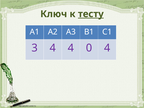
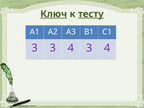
Ключ underline: none -> present (54, 14)
3 4: 4 -> 3 (53, 48)
4 0: 0 -> 3 (89, 48)
